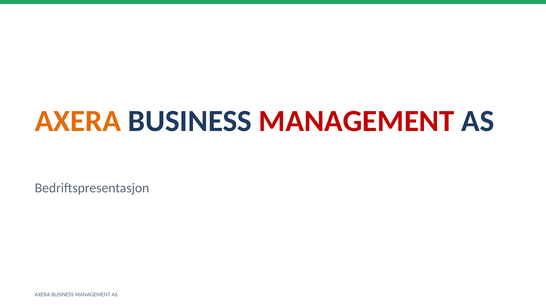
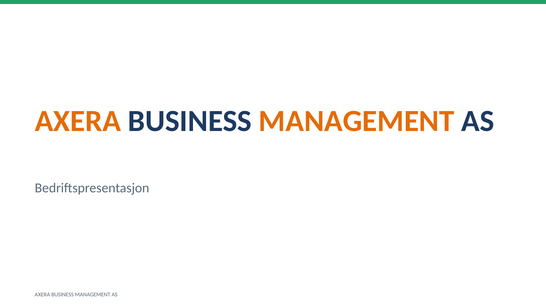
MANAGEMENT colour: red -> orange (356, 121)
